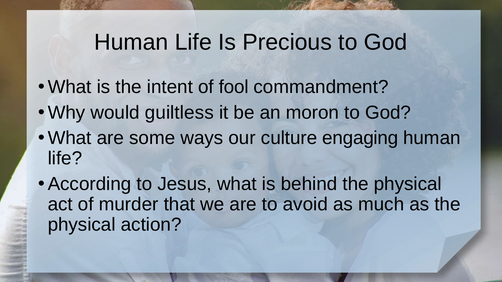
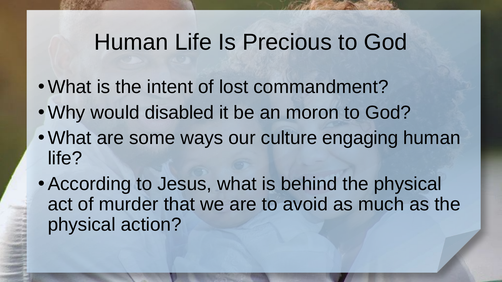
fool: fool -> lost (234, 87)
guiltless: guiltless -> disabled (179, 113)
